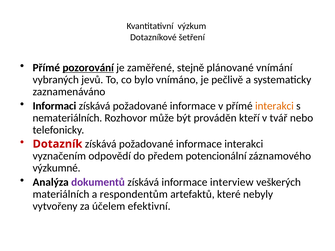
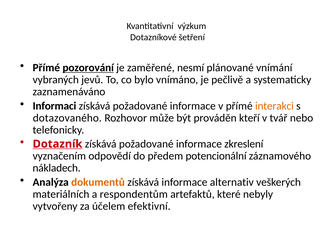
stejně: stejně -> nesmí (191, 68)
nemateriálních: nemateriálních -> dotazovaného (67, 118)
Dotazník underline: none -> present (58, 144)
informace interakci: interakci -> zkreslení (244, 144)
výzkumné: výzkumné -> nákladech (57, 168)
dokumentů colour: purple -> orange (98, 182)
interview: interview -> alternativ (232, 182)
